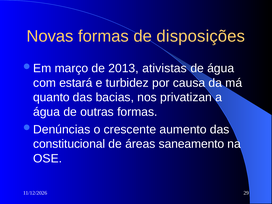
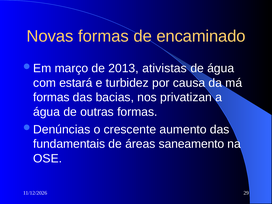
disposições: disposições -> encaminado (201, 36)
quanto: quanto -> formas (51, 97)
constitucional: constitucional -> fundamentais (69, 144)
